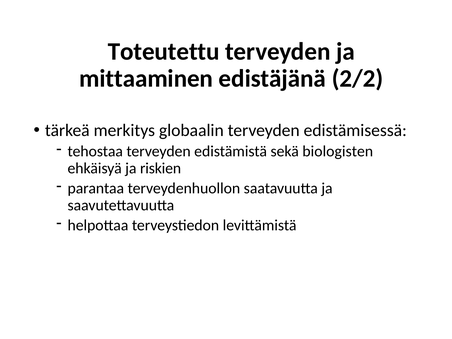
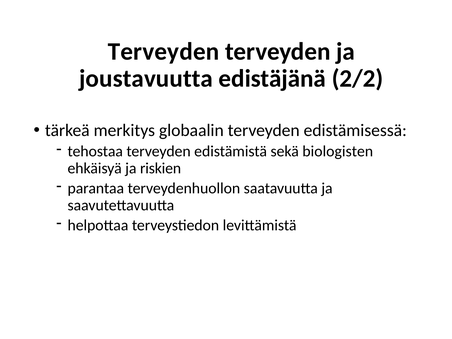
Toteutettu: Toteutettu -> Terveyden (164, 51)
mittaaminen: mittaaminen -> joustavuutta (146, 79)
